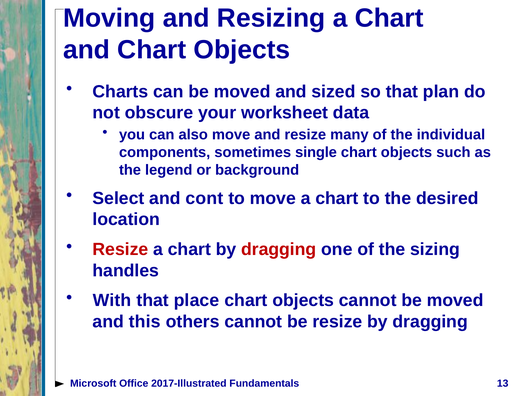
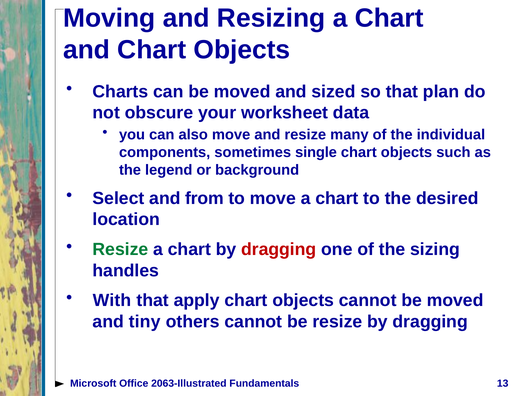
cont: cont -> from (205, 198)
Resize colour: red -> green (120, 249)
place: place -> apply (197, 300)
this: this -> tiny (145, 322)
2017-Illustrated: 2017-Illustrated -> 2063-Illustrated (189, 384)
